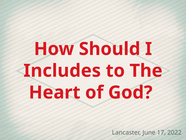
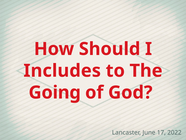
Heart: Heart -> Going (55, 92)
